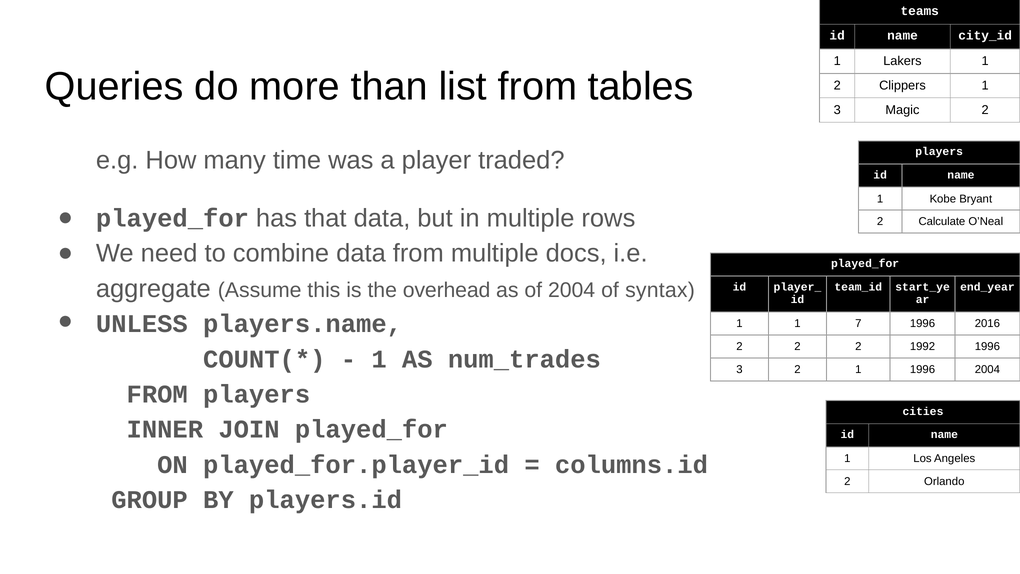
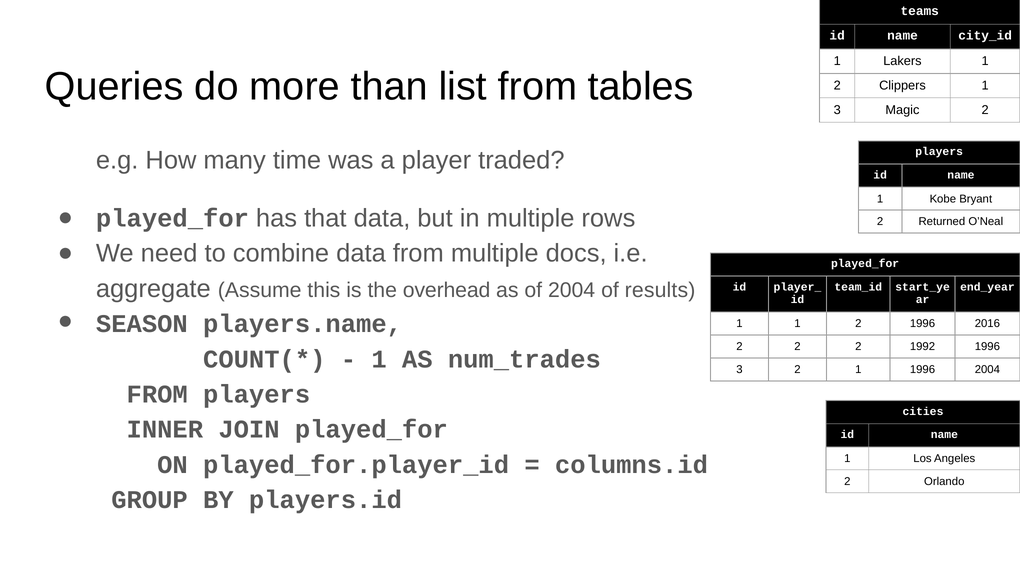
Calculate: Calculate -> Returned (942, 222)
syntax: syntax -> results (660, 290)
UNLESS: UNLESS -> SEASON (142, 324)
1 1 7: 7 -> 2 (858, 324)
